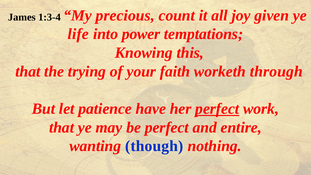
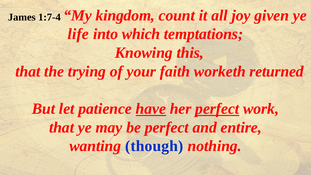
1:3-4: 1:3-4 -> 1:7-4 (49, 17)
precious: precious -> kingdom (125, 15)
power: power -> which (141, 34)
through: through -> returned (276, 71)
have underline: none -> present (151, 109)
